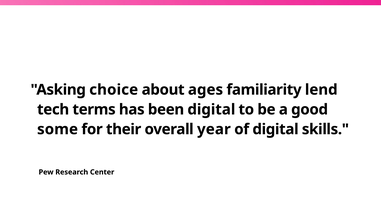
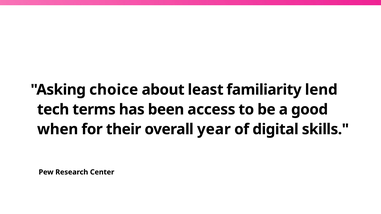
ages: ages -> least (206, 90)
been digital: digital -> access (211, 110)
some: some -> when (58, 129)
